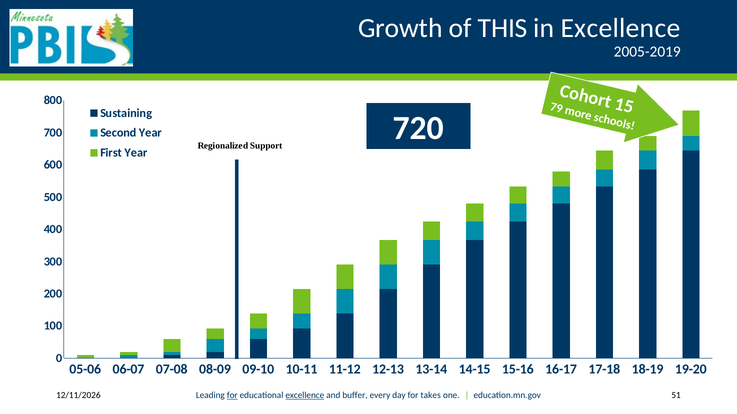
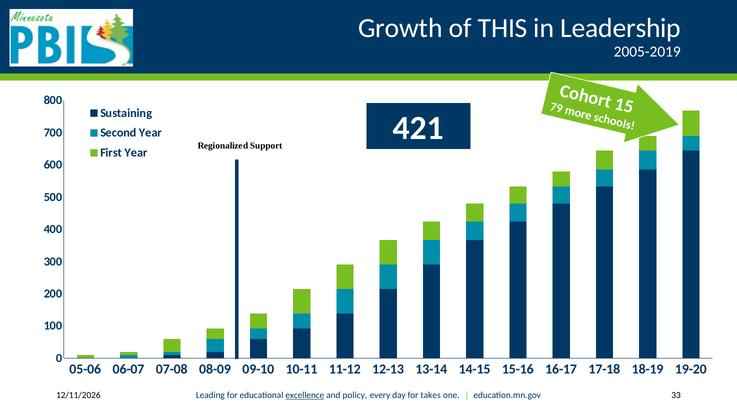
in Excellence: Excellence -> Leadership (621, 28)
720: 720 -> 421 (418, 129)
51: 51 -> 33 (676, 396)
for underline: present -> none (232, 396)
buffer: buffer -> policy (355, 396)
